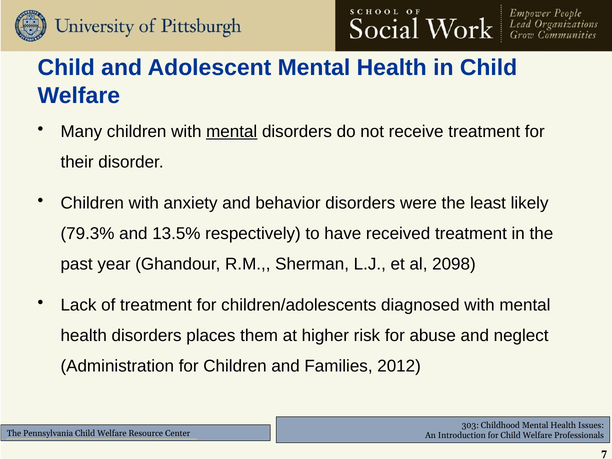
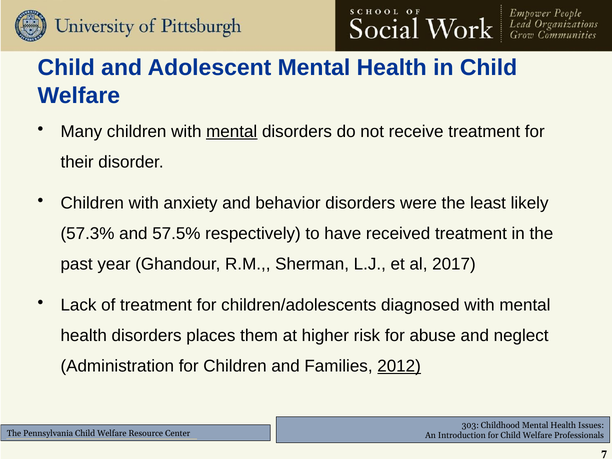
79.3%: 79.3% -> 57.3% (87, 234)
13.5%: 13.5% -> 57.5% (176, 234)
2098: 2098 -> 2017 (454, 264)
2012 underline: none -> present (399, 366)
